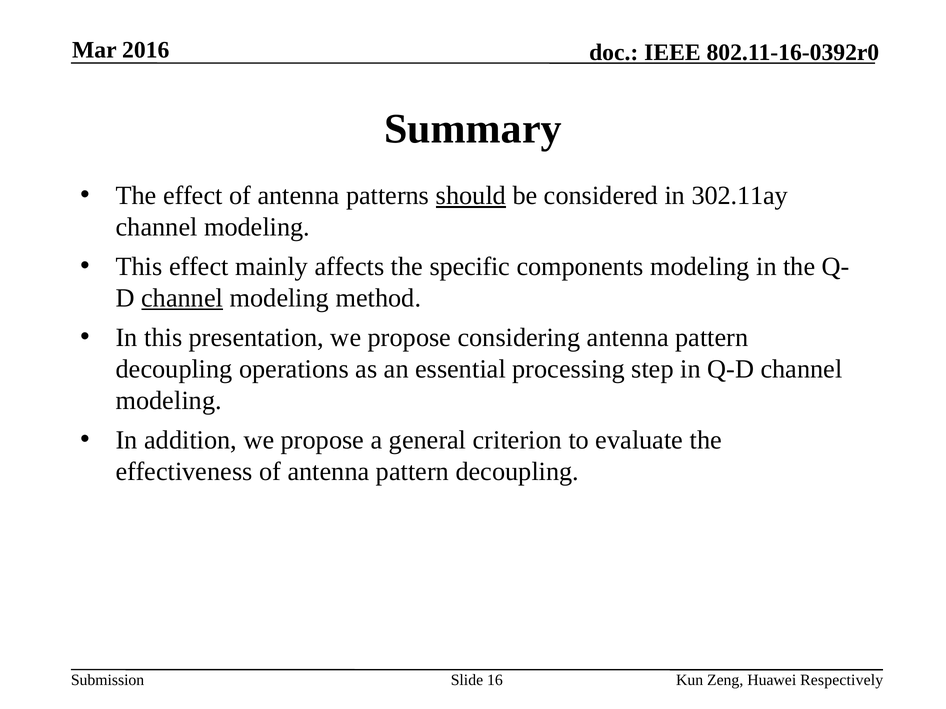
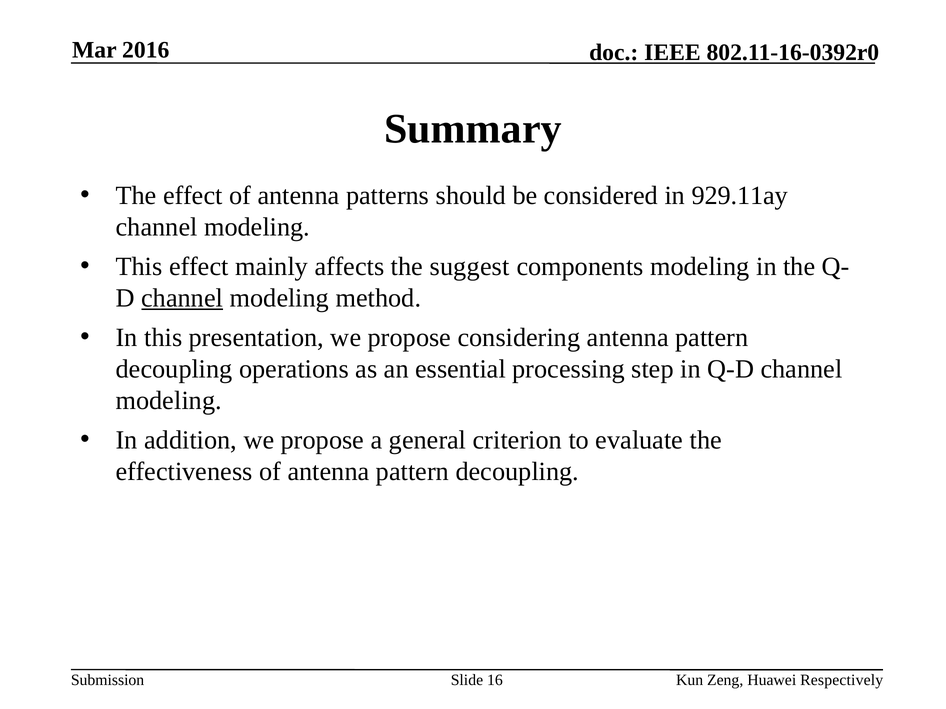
should underline: present -> none (471, 196)
302.11ay: 302.11ay -> 929.11ay (740, 196)
specific: specific -> suggest (470, 267)
